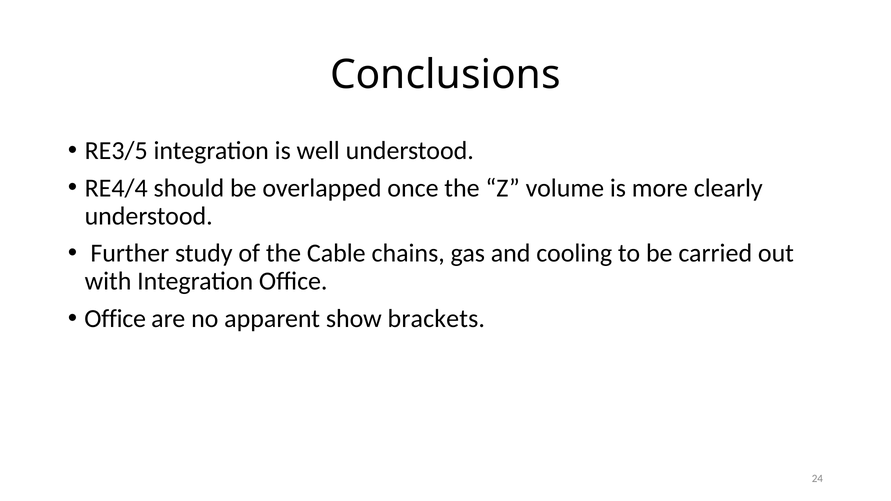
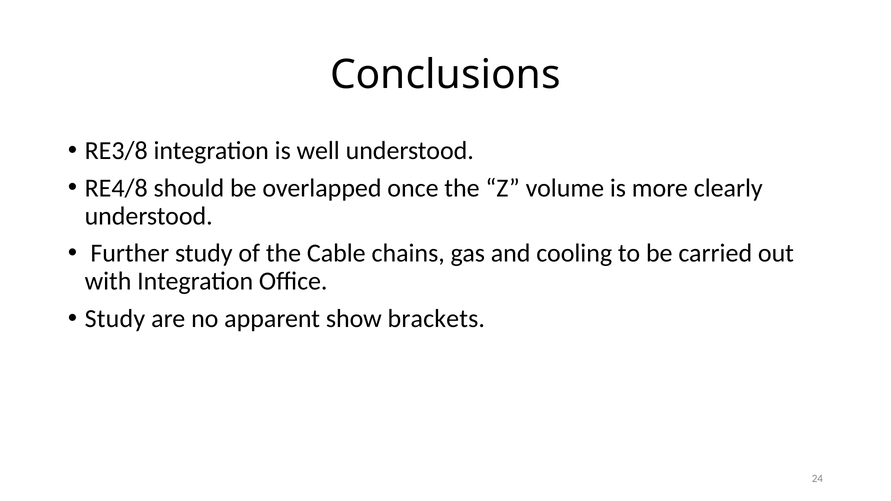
RE3/5: RE3/5 -> RE3/8 (116, 151)
RE4/4: RE4/4 -> RE4/8 (116, 188)
Office: Office -> Study (115, 319)
